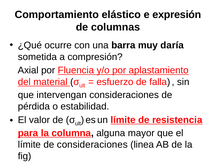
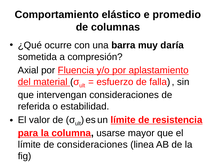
expresión: expresión -> promedio (177, 15)
pérdida: pérdida -> referida (34, 106)
alguna: alguna -> usarse (111, 133)
